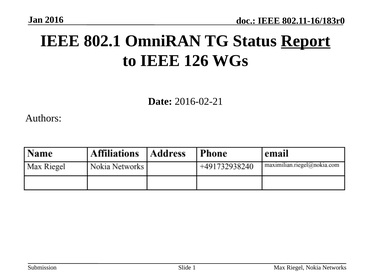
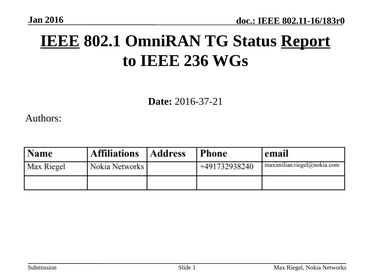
IEEE underline: none -> present (60, 41)
126: 126 -> 236 (196, 61)
2016-02-21: 2016-02-21 -> 2016-37-21 (199, 101)
